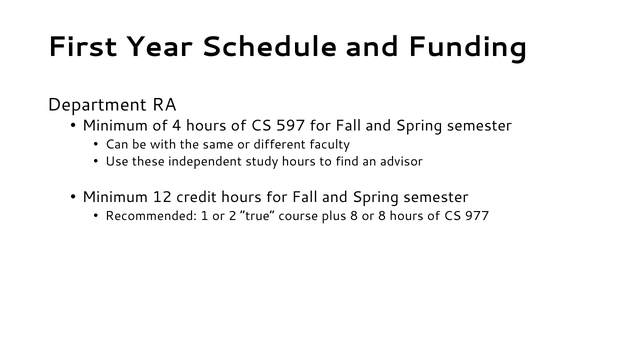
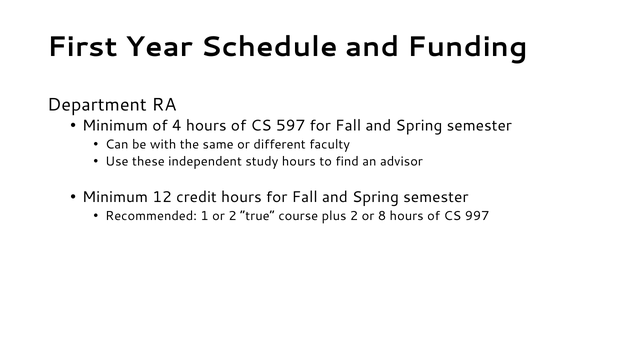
plus 8: 8 -> 2 (354, 216)
977: 977 -> 997 (477, 216)
